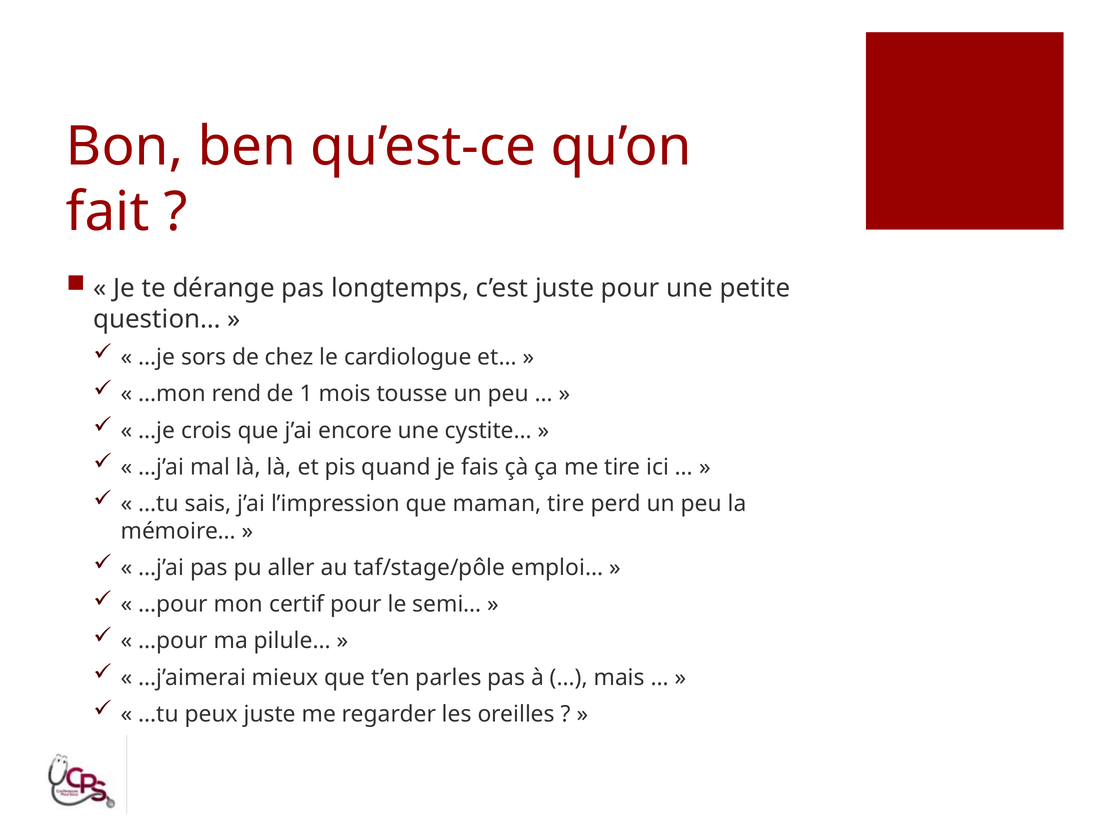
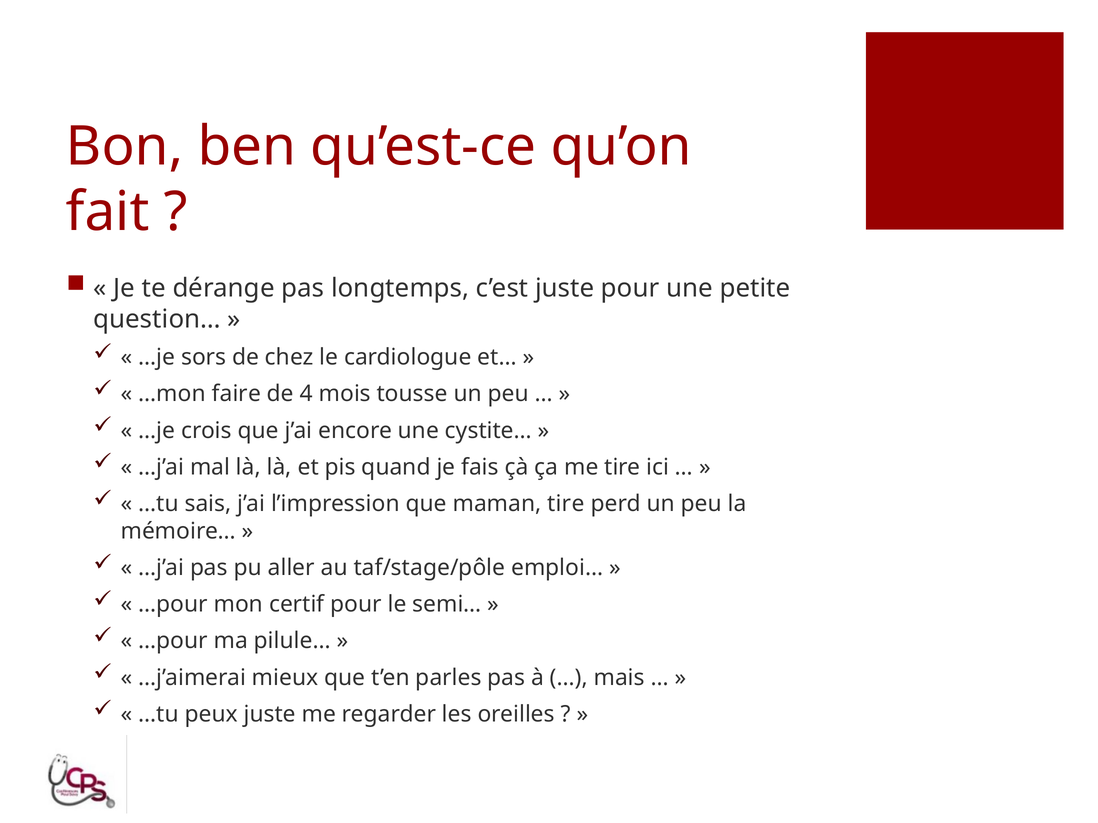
rend: rend -> faire (236, 394)
1: 1 -> 4 (306, 394)
